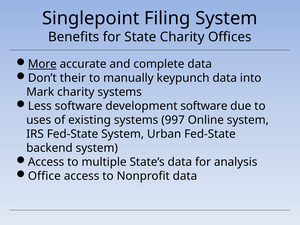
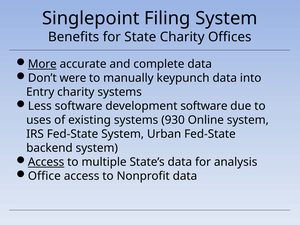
their: their -> were (73, 78)
Mark: Mark -> Entry (40, 92)
997: 997 -> 930 (173, 120)
Access underline: none -> present (46, 162)
